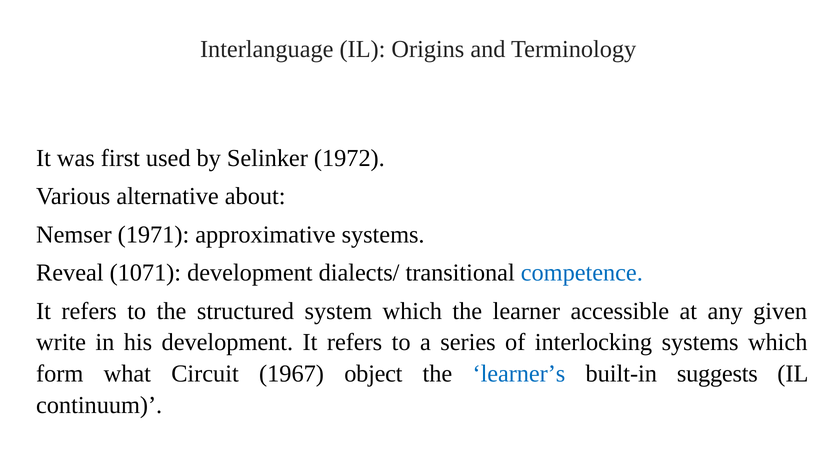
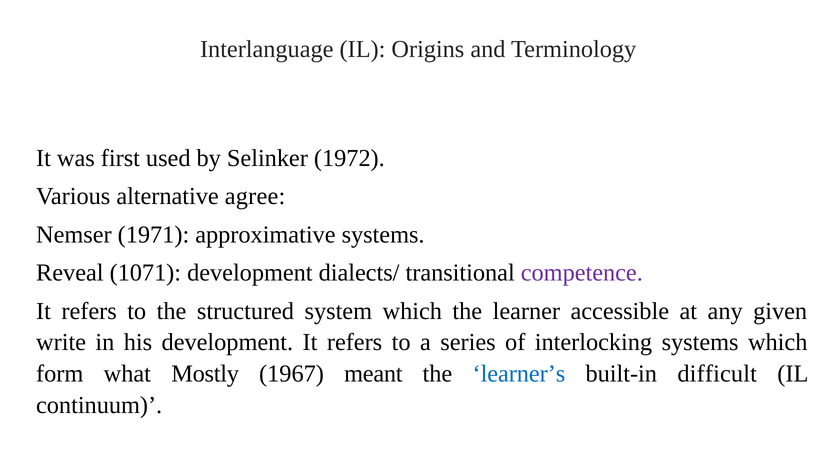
about: about -> agree (255, 196)
competence colour: blue -> purple (582, 273)
Circuit: Circuit -> Mostly (205, 373)
object: object -> meant (373, 373)
suggests: suggests -> difficult (717, 373)
